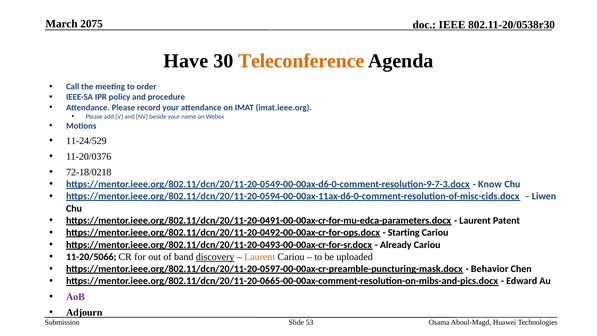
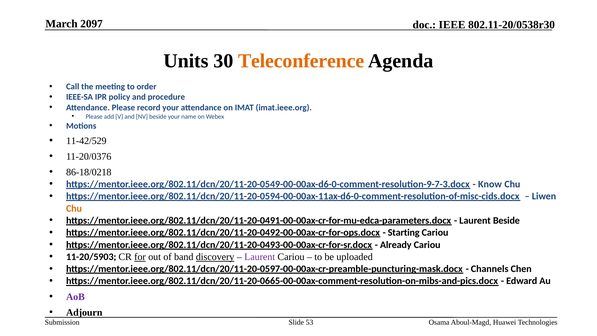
2075: 2075 -> 2097 (92, 24)
Have: Have -> Units (186, 61)
11-24/529: 11-24/529 -> 11-42/529 (86, 141)
72-18/0218: 72-18/0218 -> 86-18/0218 (89, 172)
Chu colour: black -> orange (74, 208)
Laurent Patent: Patent -> Beside (506, 220)
11-20/5066: 11-20/5066 -> 11-20/5903 (91, 257)
for underline: none -> present (140, 257)
Laurent colour: orange -> purple (260, 257)
Behavior: Behavior -> Channels (490, 269)
